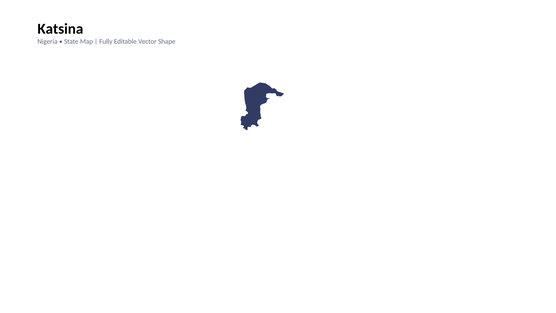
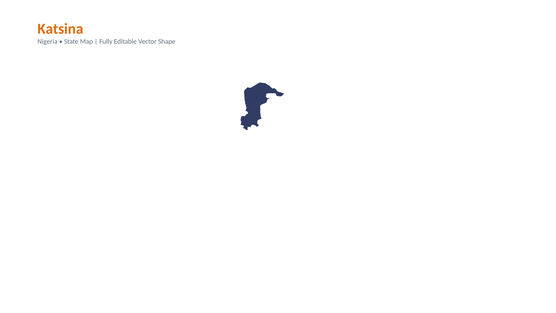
Katsina colour: black -> orange (60, 29)
